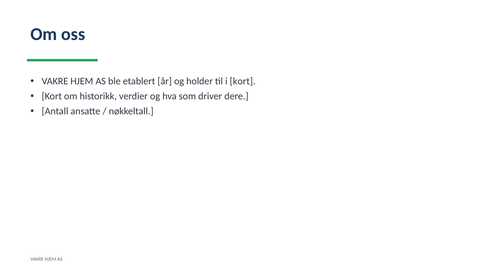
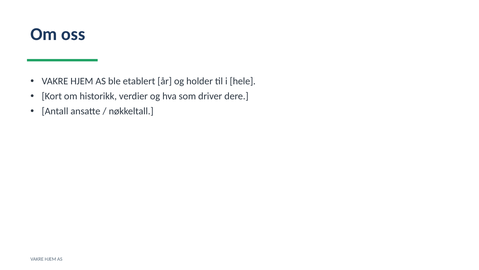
i kort: kort -> hele (243, 81)
